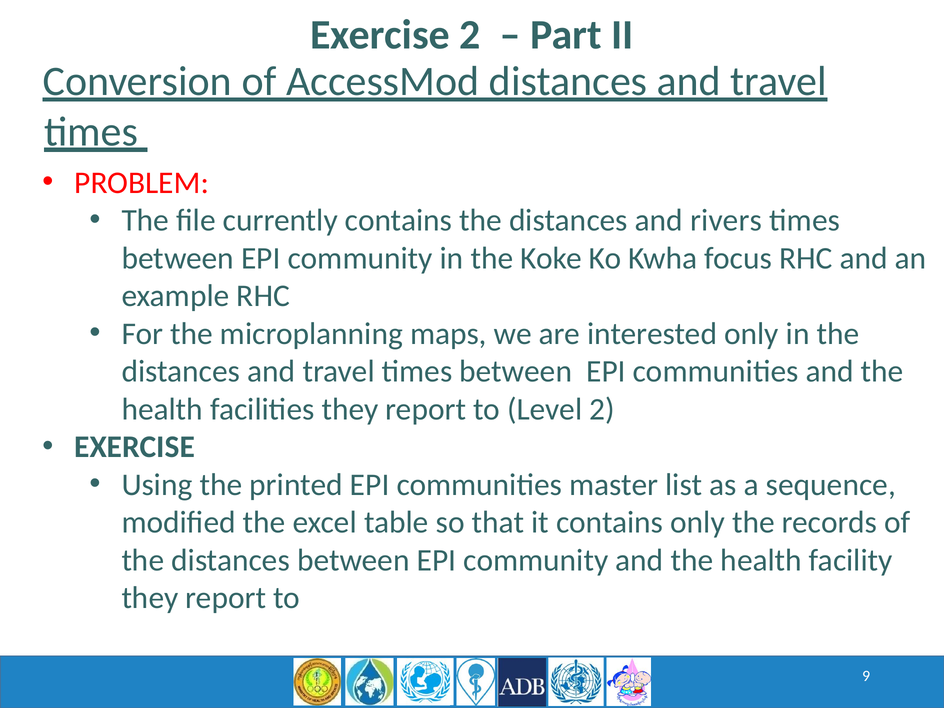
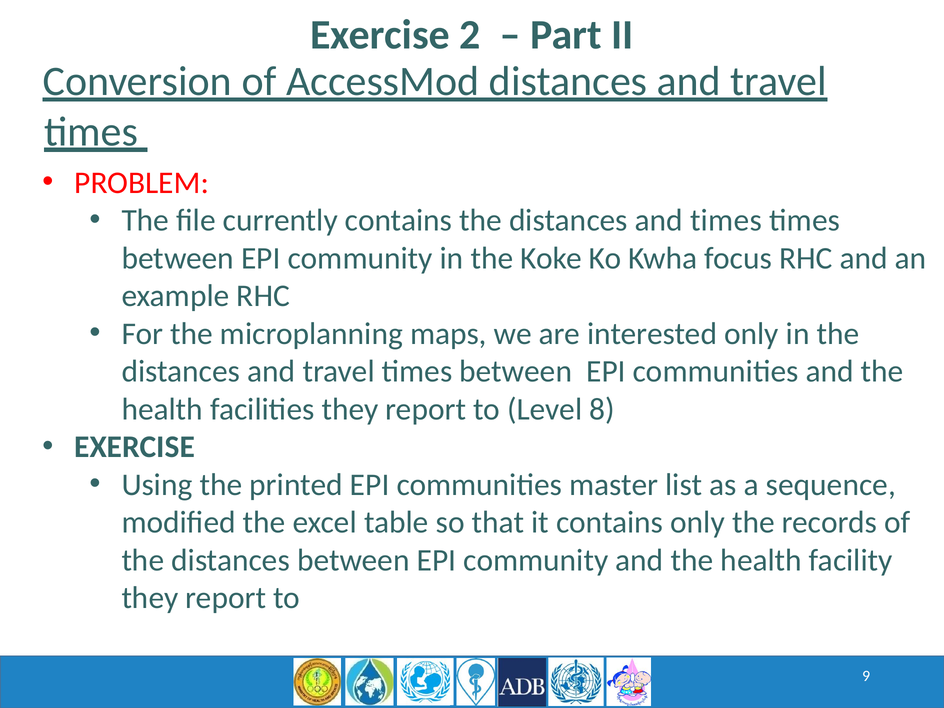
and rivers: rivers -> times (726, 220)
Level 2: 2 -> 8 (602, 409)
